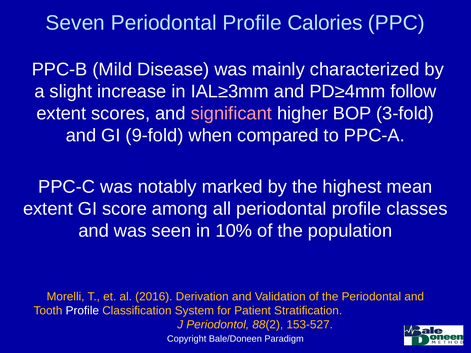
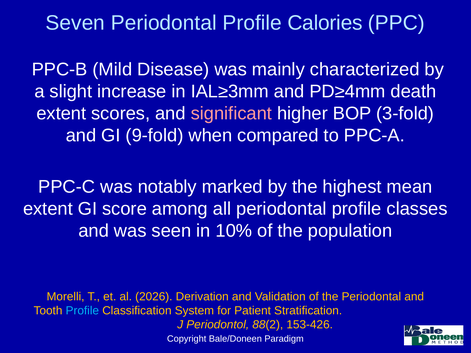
follow: follow -> death (413, 92)
2016: 2016 -> 2026 (154, 297)
Profile colour: white -> light blue (82, 311)
153-527: 153-527 -> 153-426 (310, 325)
